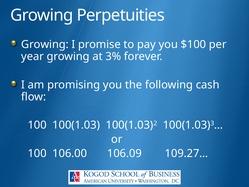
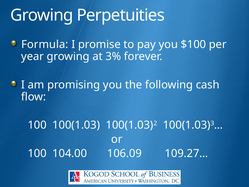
Growing: Growing -> Formula (45, 44)
106.00: 106.00 -> 104.00 (70, 153)
